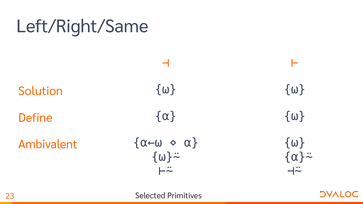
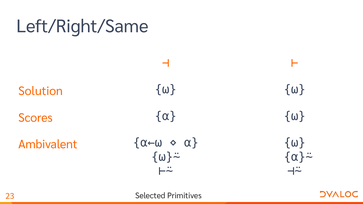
Define: Define -> Scores (35, 118)
